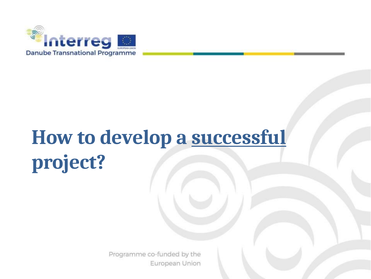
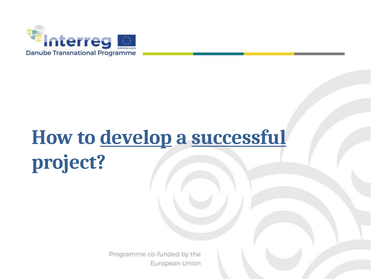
develop underline: none -> present (136, 137)
